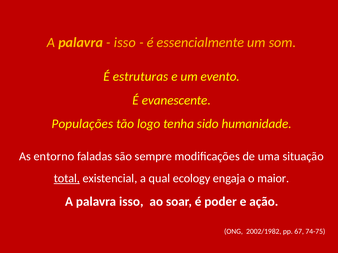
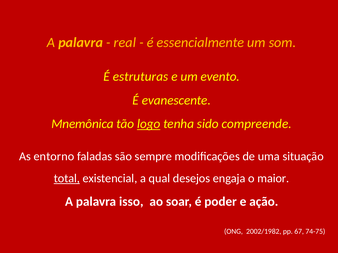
isso: isso -> real (125, 42)
Populações: Populações -> Mnemônica (83, 124)
logo underline: none -> present (149, 124)
humanidade: humanidade -> compreende (257, 124)
ecology: ecology -> desejos (192, 179)
